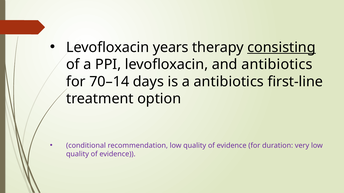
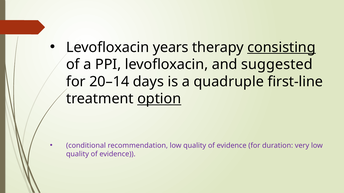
and antibiotics: antibiotics -> suggested (277, 65)
70–14: 70–14 -> 20–14 (109, 82)
a antibiotics: antibiotics -> quadruple (229, 82)
option underline: none -> present (159, 99)
